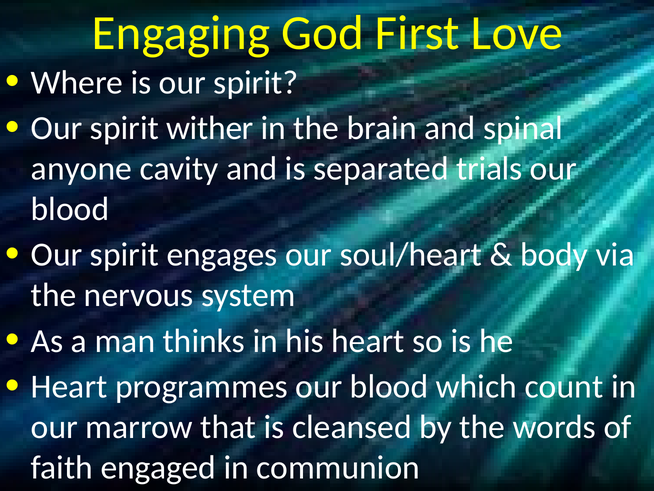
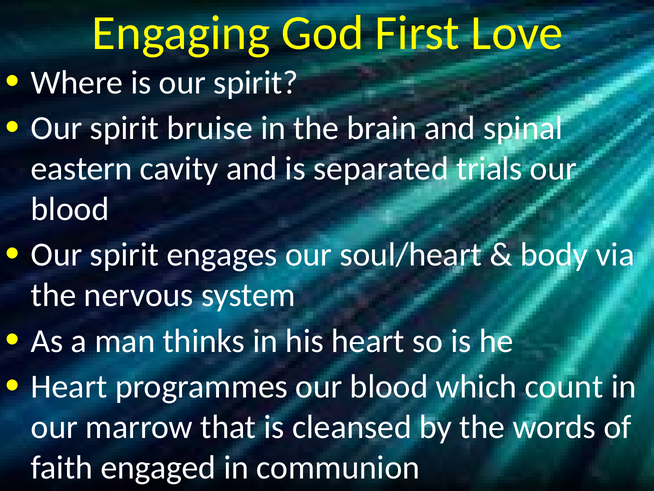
wither: wither -> bruise (210, 128)
anyone: anyone -> eastern (82, 168)
